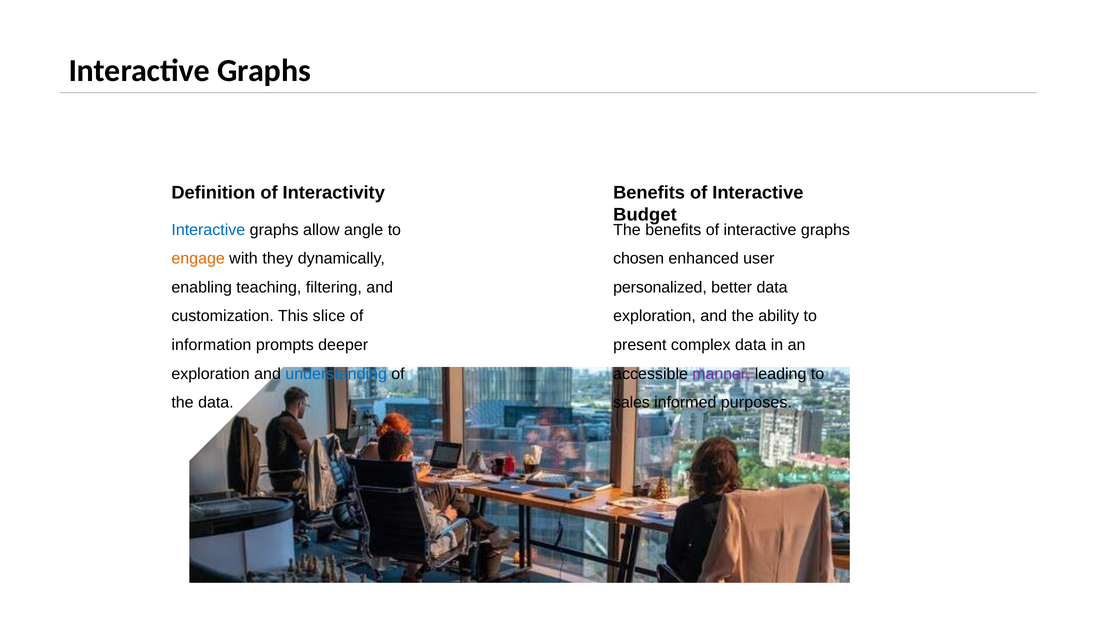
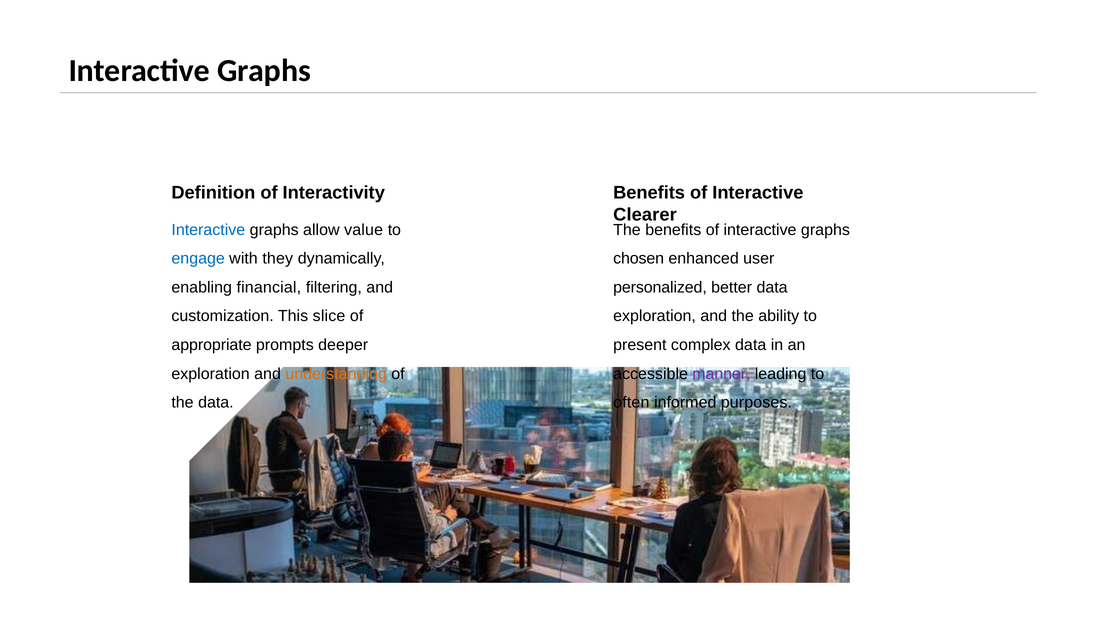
Budget: Budget -> Clearer (645, 215)
angle: angle -> value (364, 230)
engage colour: orange -> blue (198, 259)
teaching: teaching -> financial (269, 287)
information: information -> appropriate (211, 345)
understanding colour: blue -> orange (336, 374)
sales: sales -> often (631, 403)
